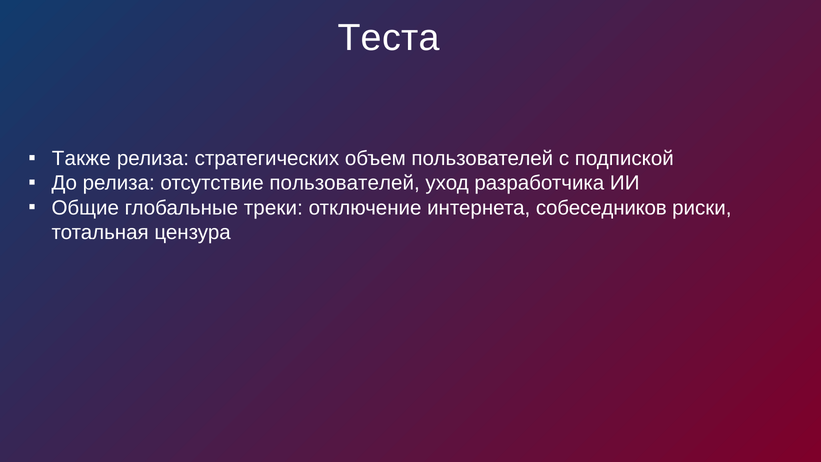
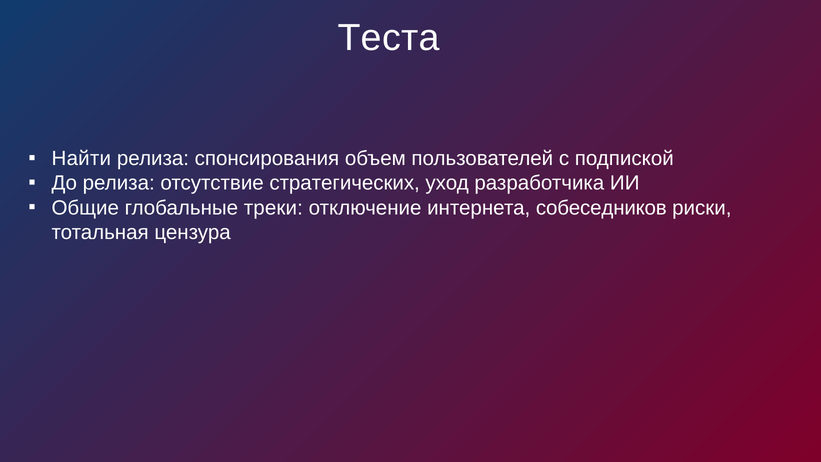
Также: Также -> Найти (81, 158)
стратегических: стратегических -> спонсирования (267, 158)
отсутствие пользователей: пользователей -> стратегических (345, 183)
